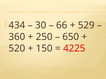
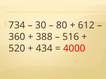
434: 434 -> 734 (17, 25)
66: 66 -> 80 (62, 25)
529: 529 -> 612 (86, 25)
250: 250 -> 388 (44, 37)
650: 650 -> 516 (71, 37)
150: 150 -> 434 (44, 49)
4225: 4225 -> 4000 (74, 49)
